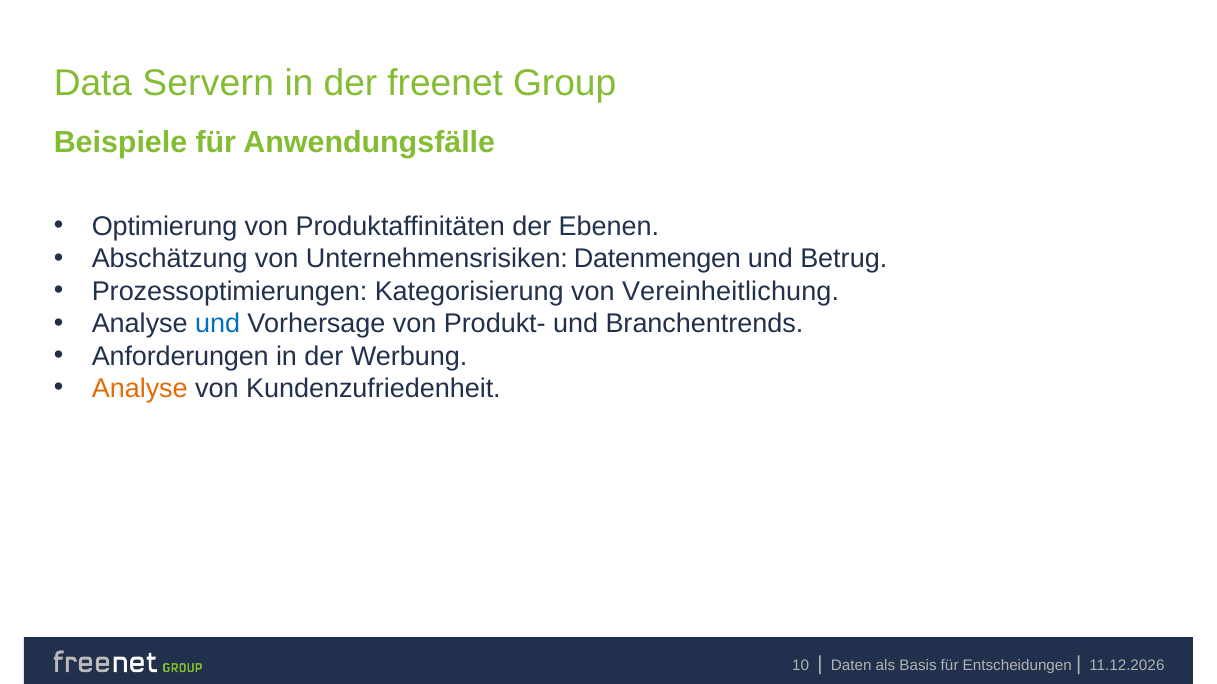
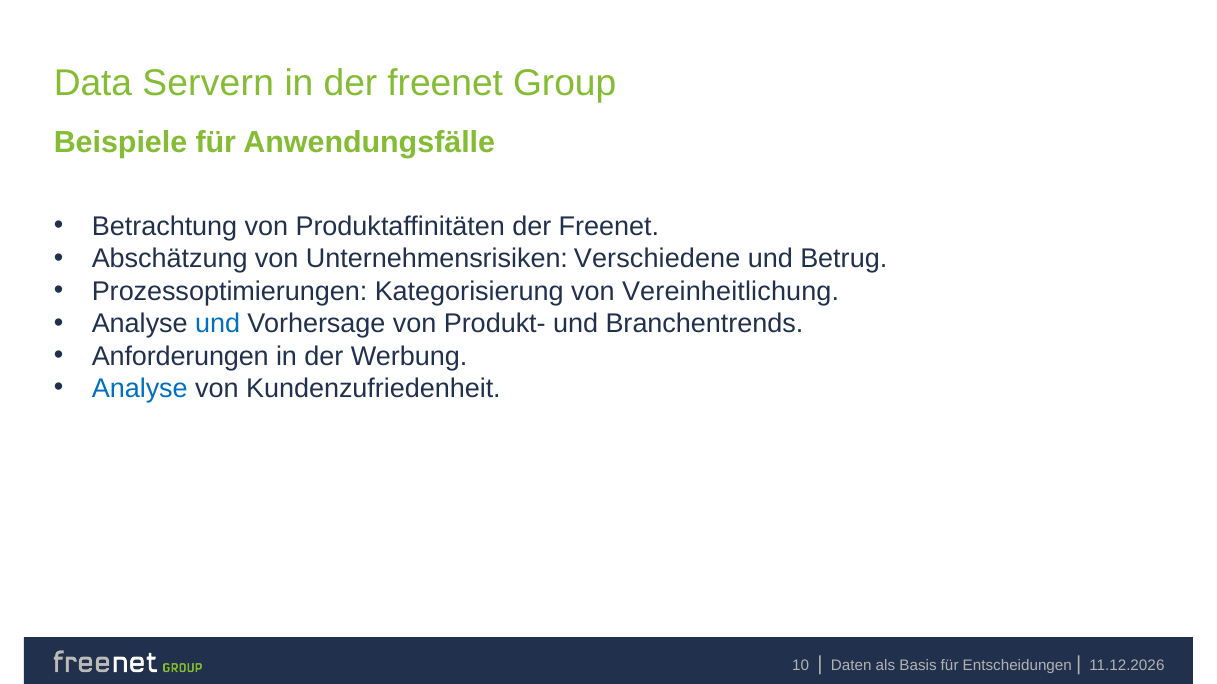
Optimierung: Optimierung -> Betrachtung (165, 227)
Produktaffinitäten der Ebenen: Ebenen -> Freenet (609, 227)
Datenmengen: Datenmengen -> Verschiedene (657, 259)
Analyse colour: orange -> blue (140, 389)
